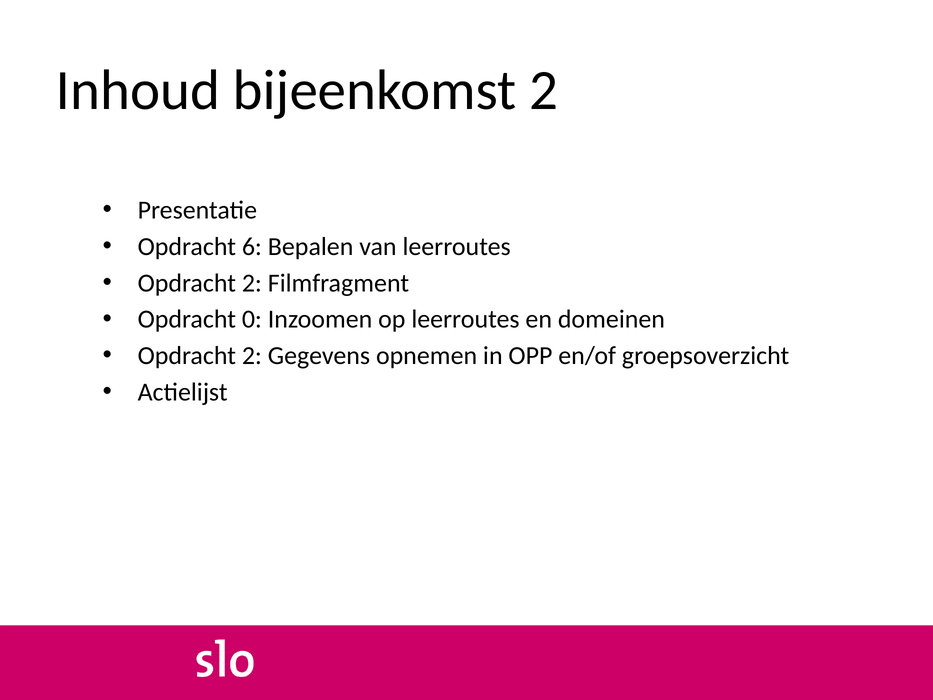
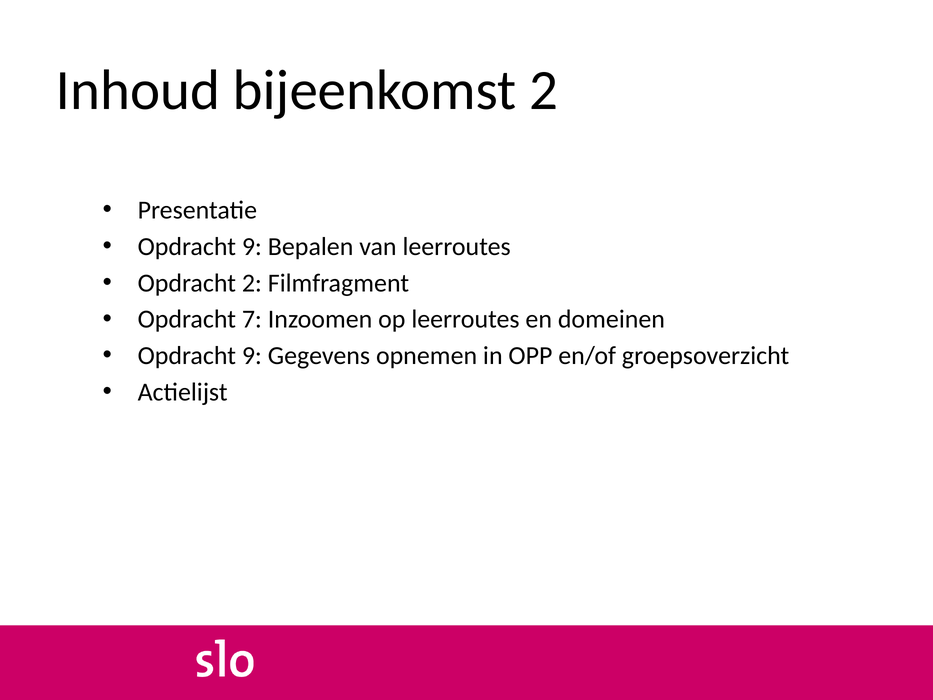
6: 6 -> 9 (252, 247)
0: 0 -> 7 (252, 319)
2: 2 -> 9 (252, 356)
